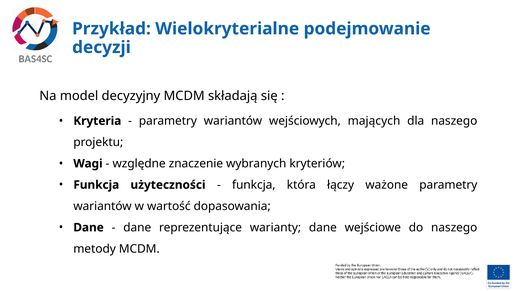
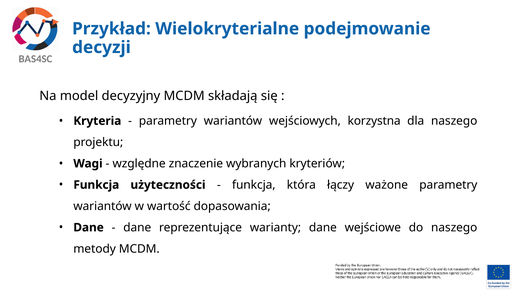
mających: mających -> korzystna (374, 121)
